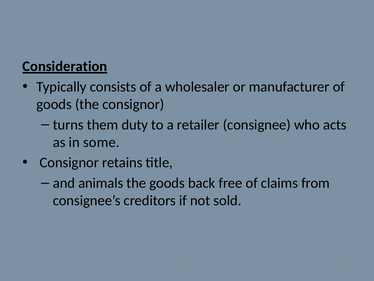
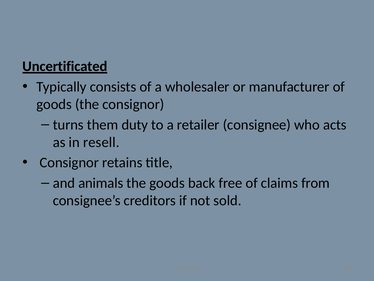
Consideration: Consideration -> Uncertificated (65, 66)
some: some -> resell (101, 142)
